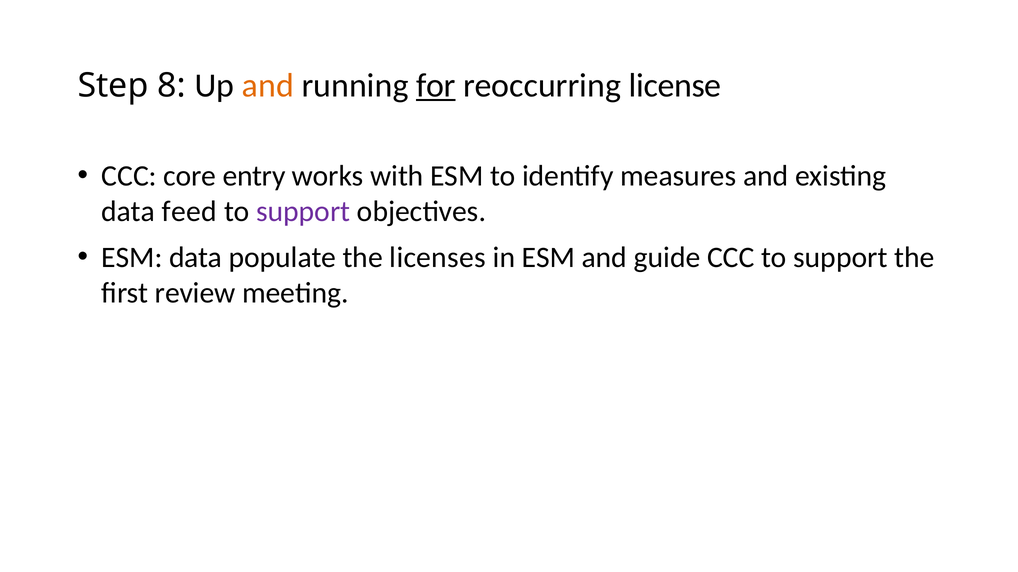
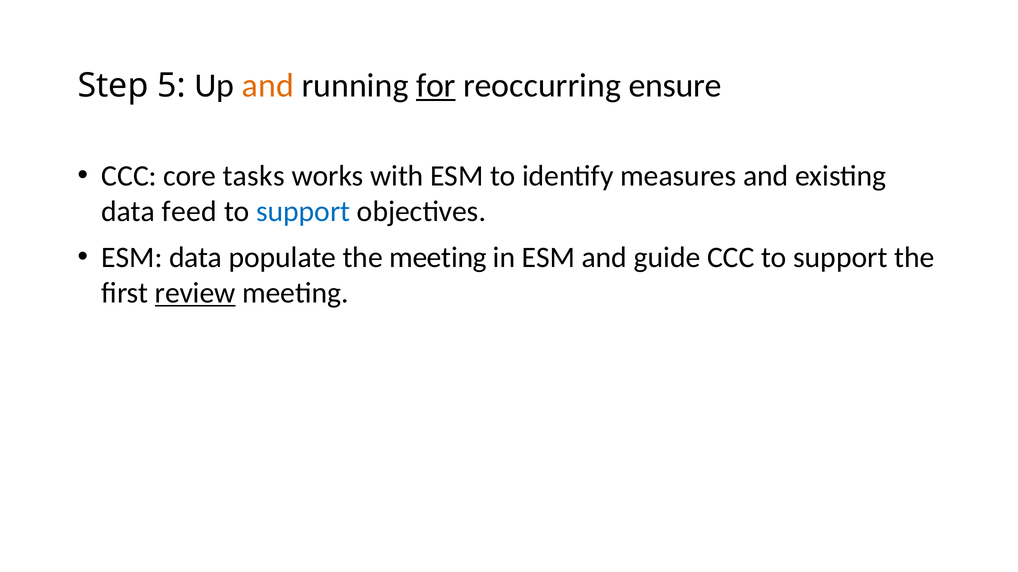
8: 8 -> 5 (172, 86)
license: license -> ensure (675, 86)
entry: entry -> tasks (254, 176)
support colour: purple -> blue (303, 212)
the licenses: licenses -> meeting (438, 258)
review underline: none -> present (195, 293)
